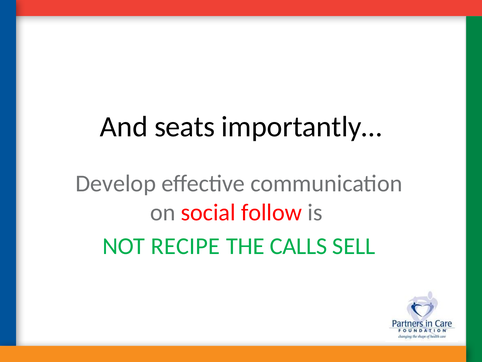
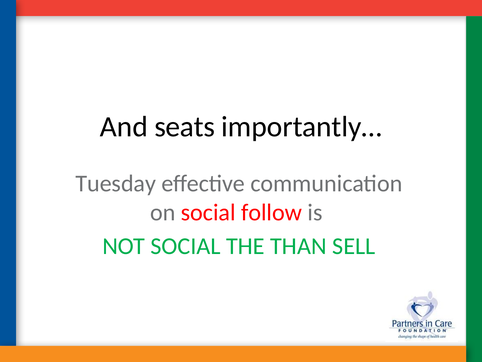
Develop: Develop -> Tuesday (116, 183)
NOT RECIPE: RECIPE -> SOCIAL (186, 246)
CALLS: CALLS -> THAN (298, 246)
